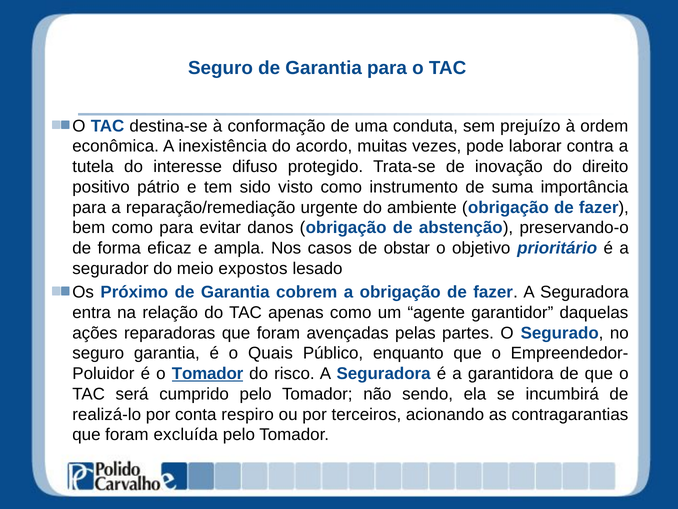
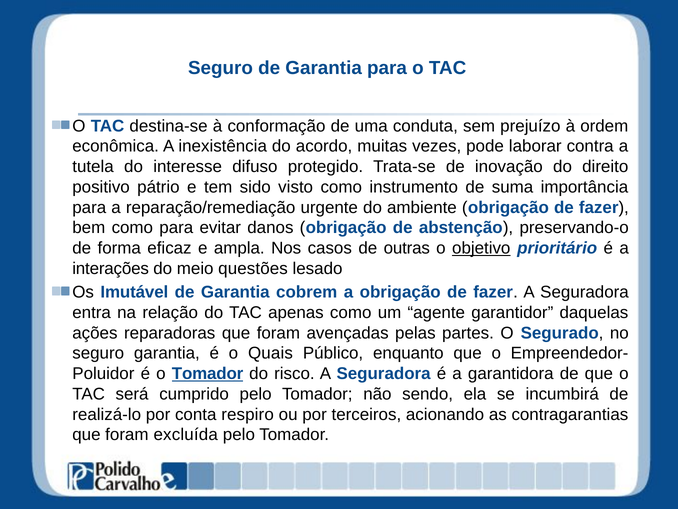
obstar: obstar -> outras (407, 248)
objetivo underline: none -> present (481, 248)
segurador: segurador -> interações (111, 268)
expostos: expostos -> questões (253, 268)
Próximo: Próximo -> Imutável (134, 292)
